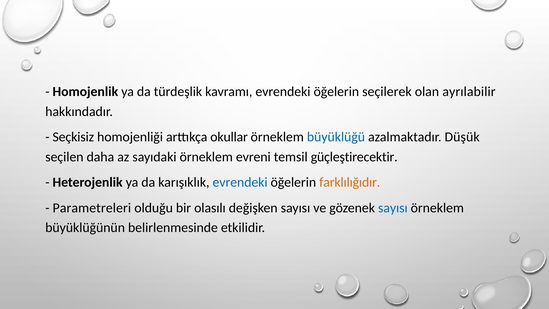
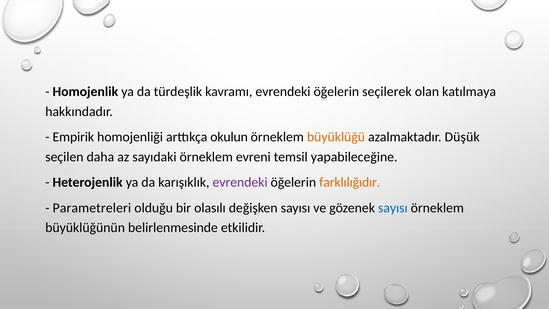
ayrılabilir: ayrılabilir -> katılmaya (469, 92)
Seçkisiz: Seçkisiz -> Empirik (73, 137)
okullar: okullar -> okulun (229, 137)
büyüklüğü colour: blue -> orange (336, 137)
güçleştirecektir: güçleştirecektir -> yapabileceğine (354, 157)
evrendeki colour: blue -> purple (240, 182)
